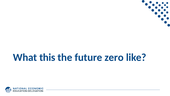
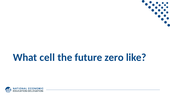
this: this -> cell (47, 57)
